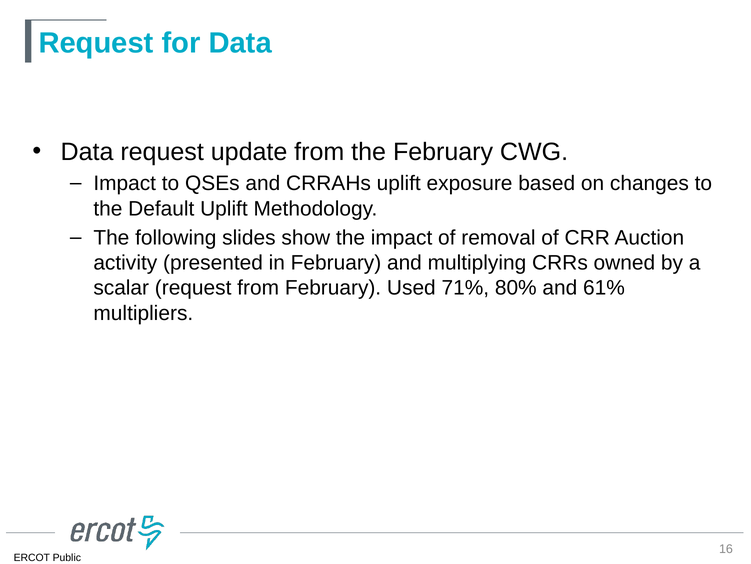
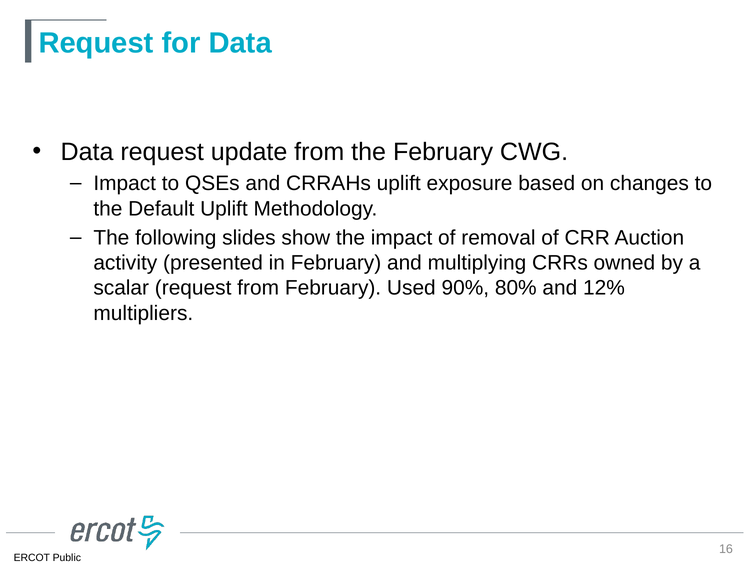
71%: 71% -> 90% (465, 288)
61%: 61% -> 12% (604, 288)
